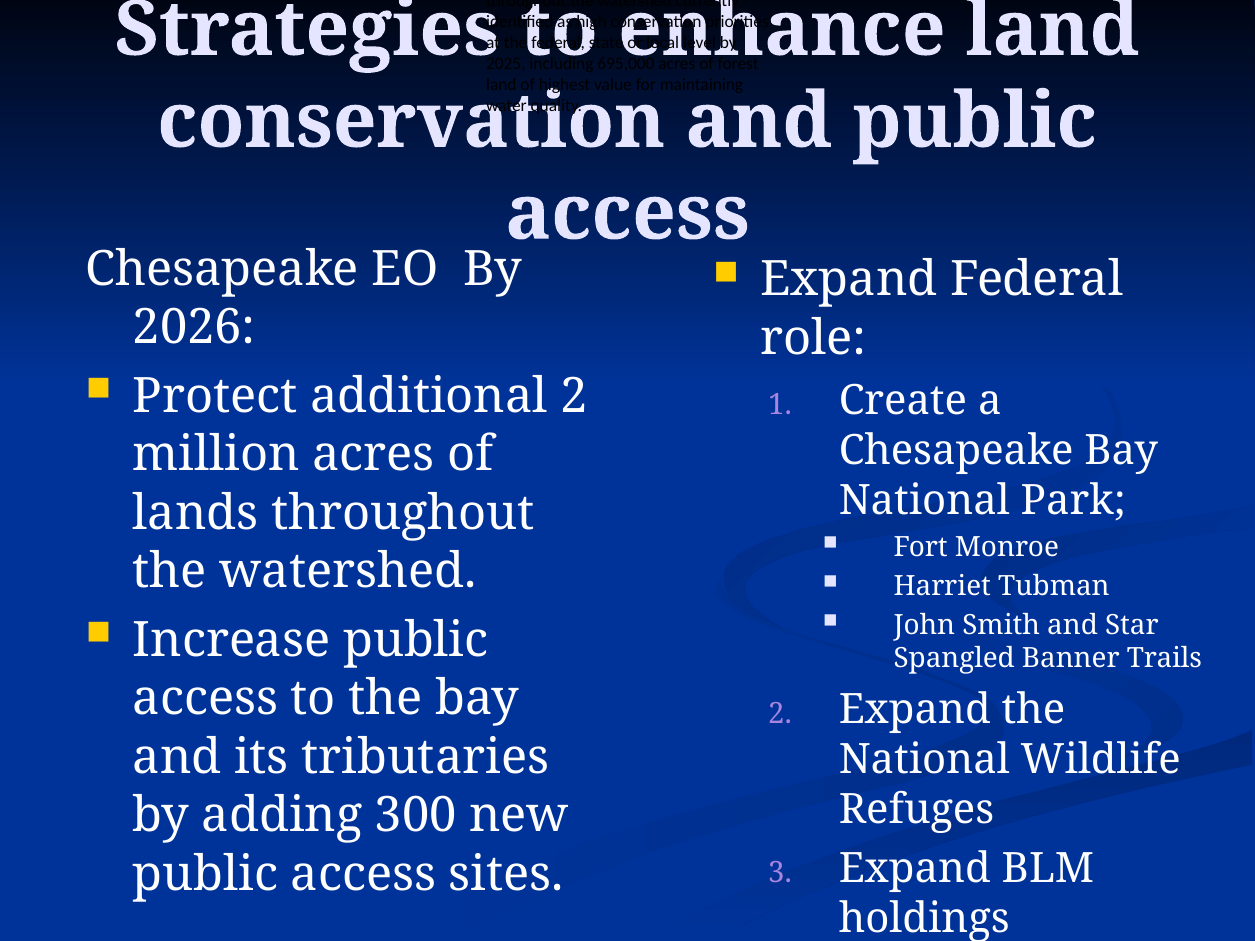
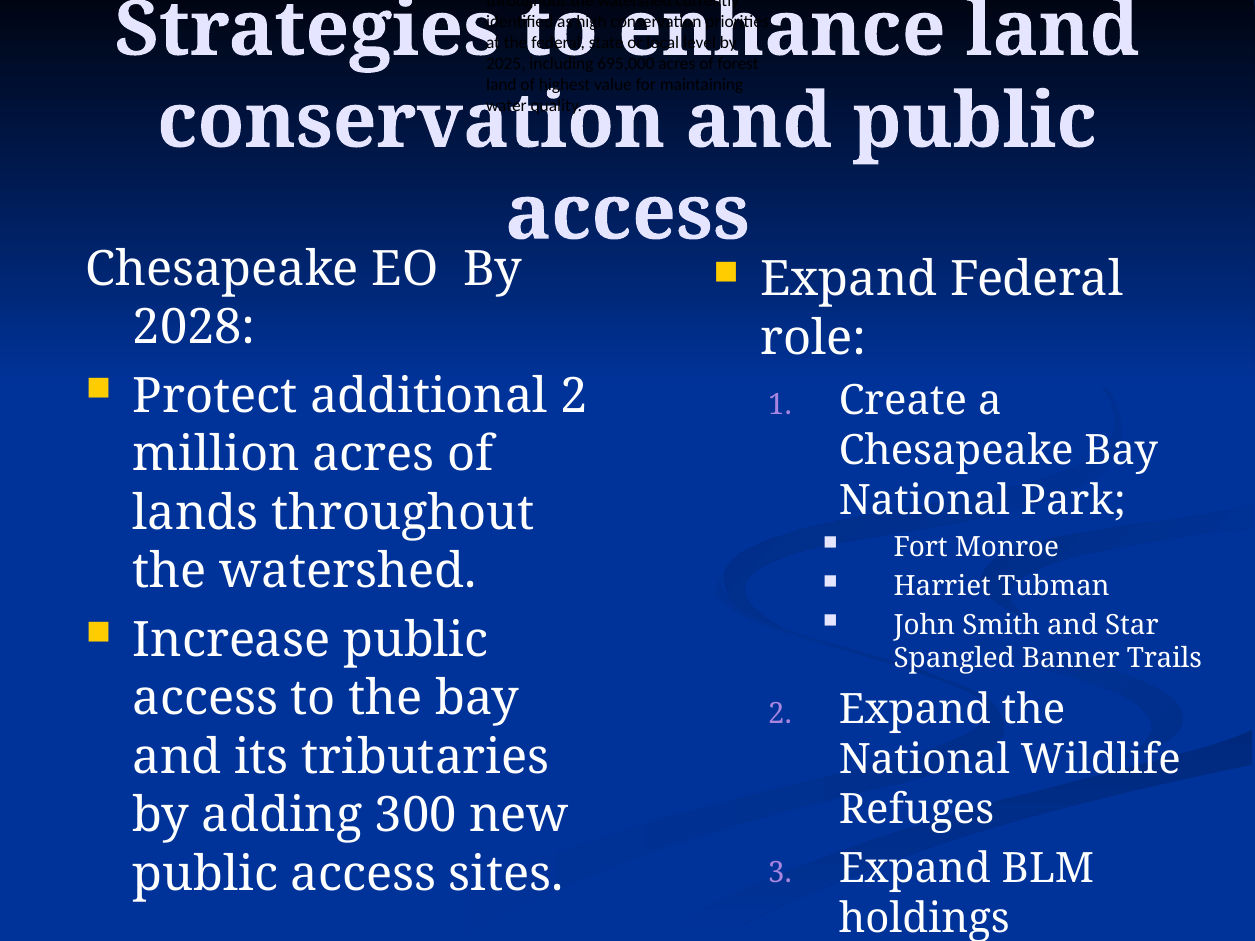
2026: 2026 -> 2028 (194, 328)
